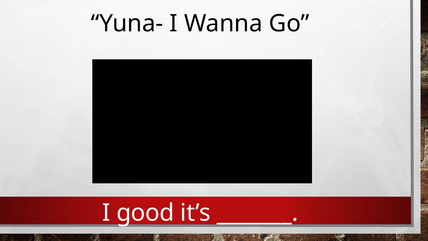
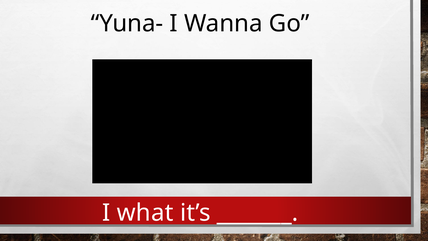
good: good -> what (145, 213)
